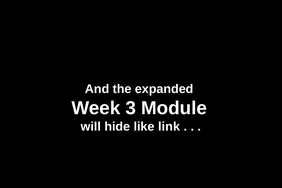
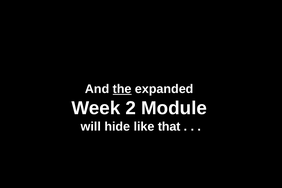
the underline: none -> present (122, 89)
3: 3 -> 2 (131, 108)
link: link -> that (169, 127)
